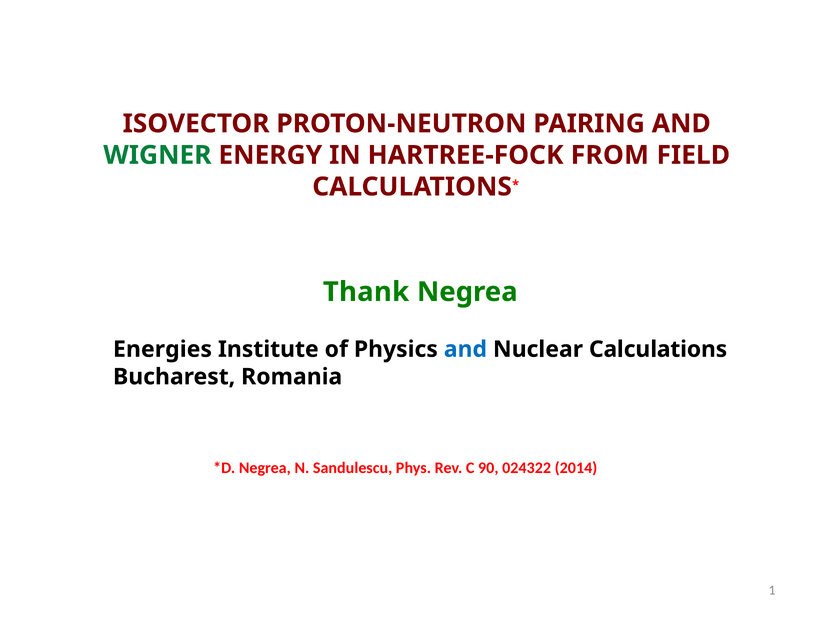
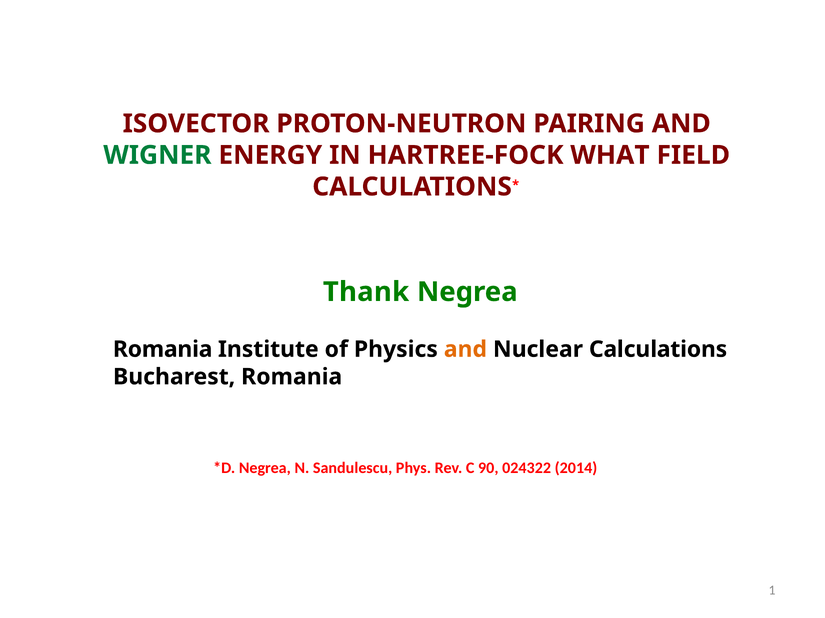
FROM: FROM -> WHAT (610, 155)
Energies: Energies -> Romania (163, 350)
and colour: blue -> orange (465, 350)
